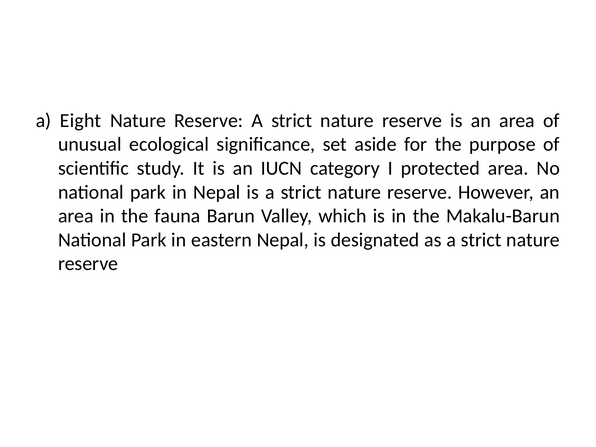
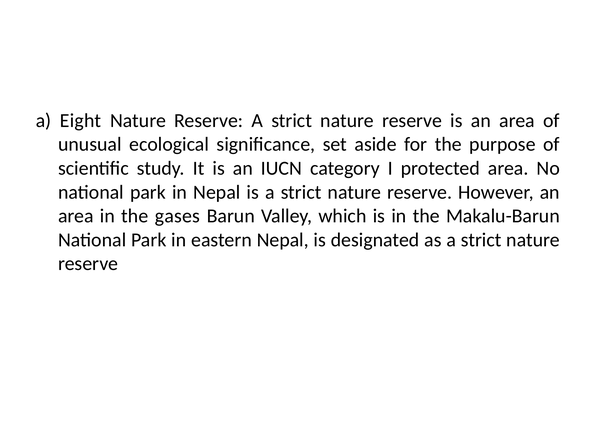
fauna: fauna -> gases (177, 216)
